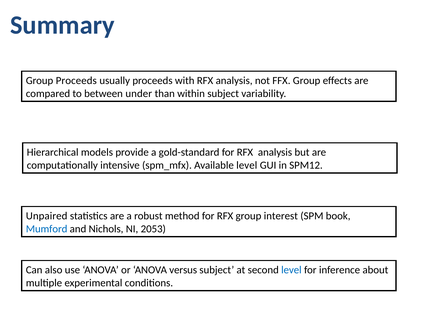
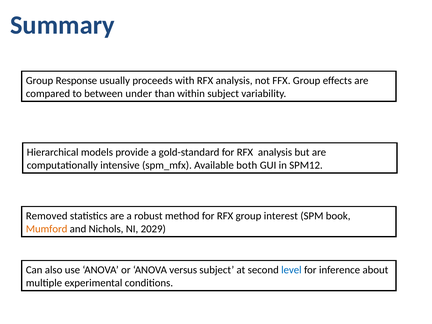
Group Proceeds: Proceeds -> Response (76, 81)
Available level: level -> both (247, 165)
Unpaired: Unpaired -> Removed (47, 216)
Mumford colour: blue -> orange (47, 229)
2053: 2053 -> 2029 (153, 229)
